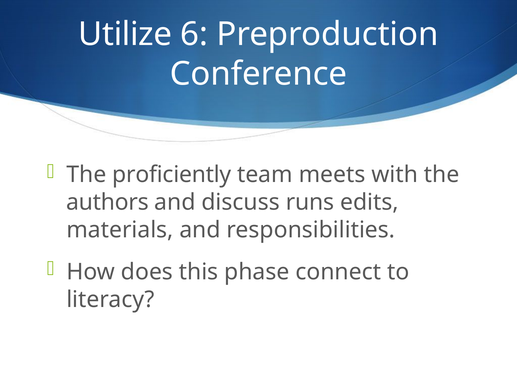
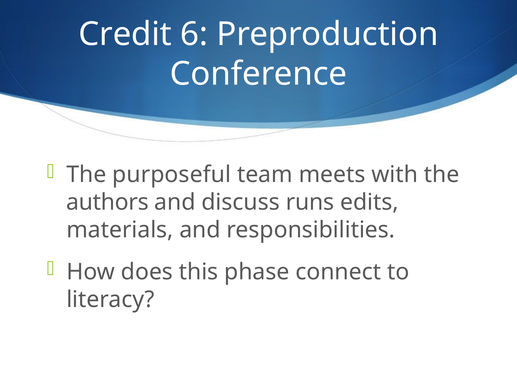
Utilize: Utilize -> Credit (125, 34)
proficiently: proficiently -> purposeful (172, 175)
